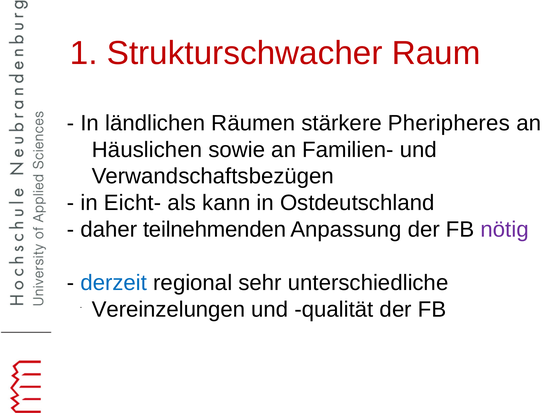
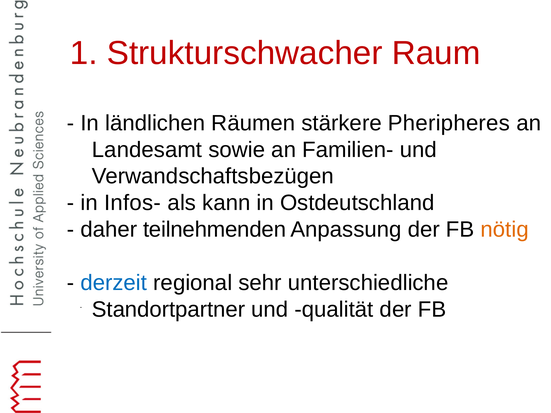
Häuslichen: Häuslichen -> Landesamt (147, 150)
Eicht-: Eicht- -> Infos- (133, 203)
nötig colour: purple -> orange (505, 230)
Vereinzelungen: Vereinzelungen -> Standortpartner (168, 310)
